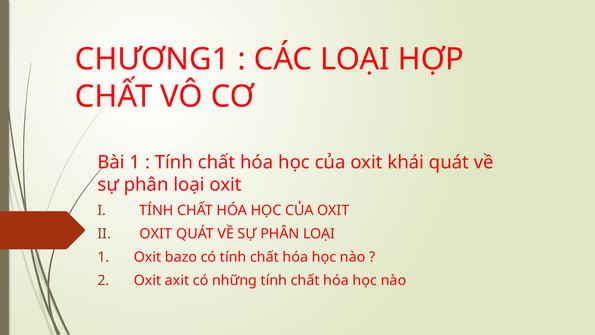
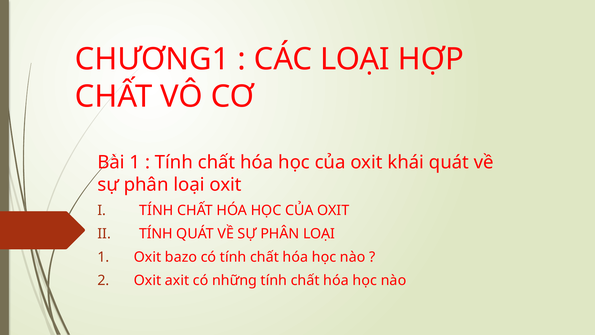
OXIT: OXIT -> TÍNH (156, 234)
